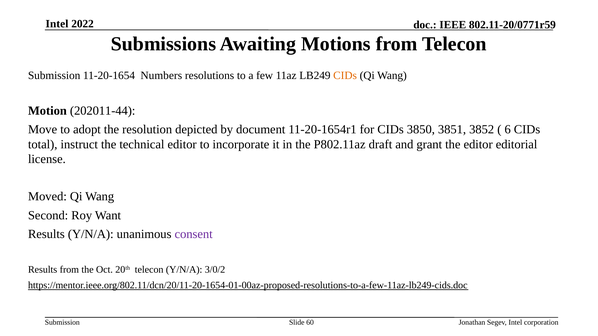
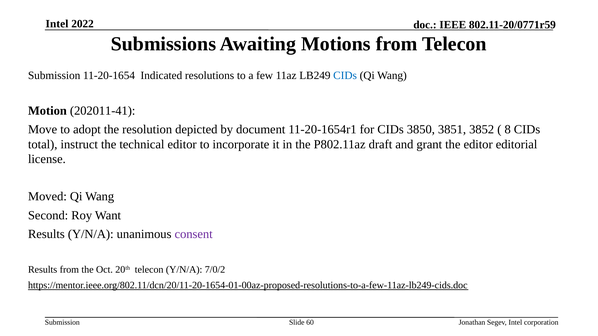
Numbers: Numbers -> Indicated (161, 76)
CIDs colour: orange -> blue (345, 76)
202011-44: 202011-44 -> 202011-41 (103, 111)
6: 6 -> 8 (508, 129)
3/0/2: 3/0/2 -> 7/0/2 (215, 270)
